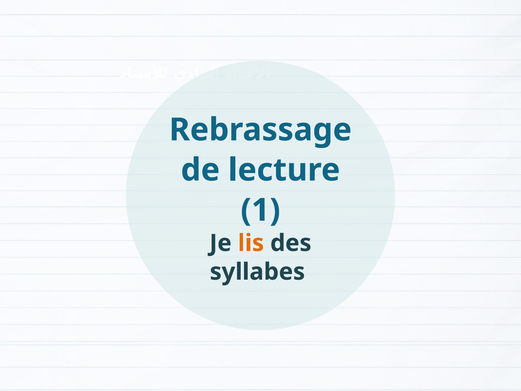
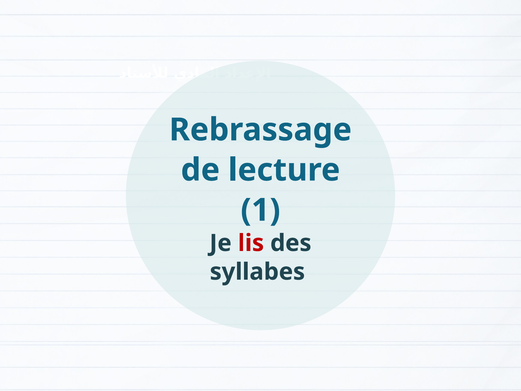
lis colour: orange -> red (251, 243)
